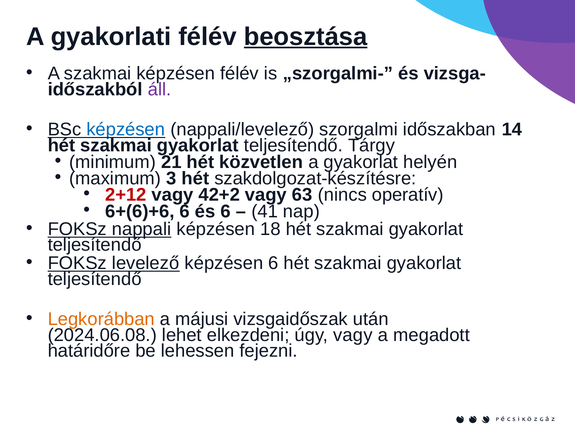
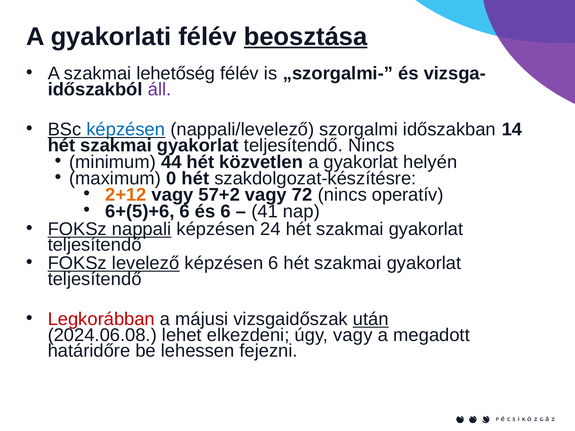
szakmai képzésen: képzésen -> lehetőség (176, 74)
teljesítendő Tárgy: Tárgy -> Nincs (371, 146)
21: 21 -> 44 (171, 162)
3: 3 -> 0 (171, 179)
2+12 colour: red -> orange (126, 195)
42+2: 42+2 -> 57+2 (219, 195)
63: 63 -> 72 (302, 195)
6+(6)+6: 6+(6)+6 -> 6+(5)+6 (140, 211)
18: 18 -> 24 (270, 229)
Legkorábban colour: orange -> red (101, 319)
után underline: none -> present (371, 319)
